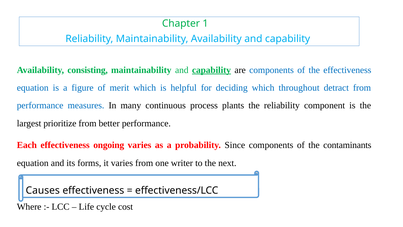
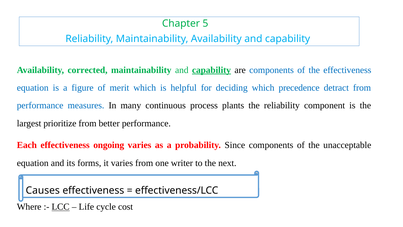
1: 1 -> 5 (205, 24)
consisting: consisting -> corrected (88, 70)
throughout: throughout -> precedence (299, 88)
contaminants: contaminants -> unacceptable (347, 145)
LCC underline: none -> present (61, 207)
